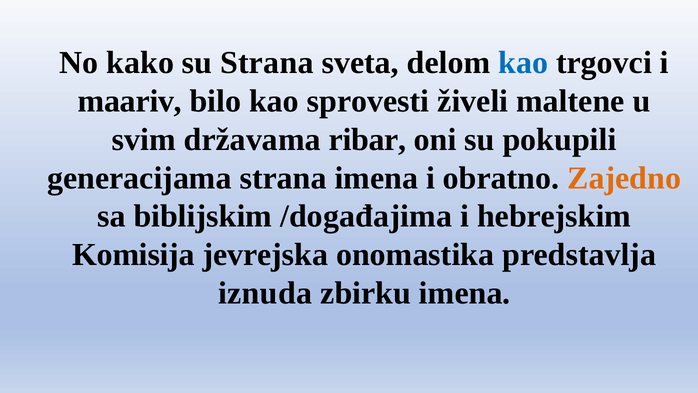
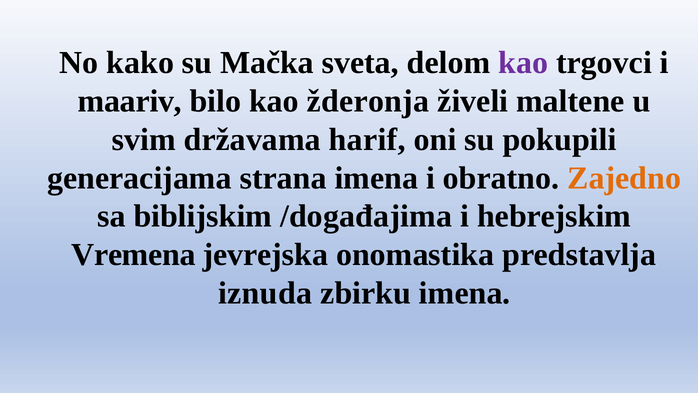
su Strana: Strana -> Mačka (267, 63)
kao colour: blue -> purple (523, 63)
sprovesti: sprovesti -> žderonja (368, 101)
ribar: ribar -> harif (367, 139)
Komisija: Komisija -> Vremena (134, 255)
